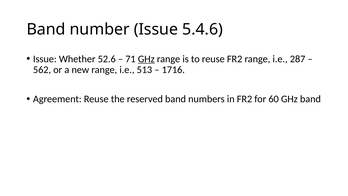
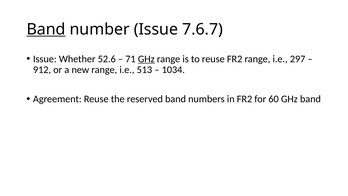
Band underline: none -> present (46, 29)
5.4.6: 5.4.6 -> 7.6.7 (203, 29)
287: 287 -> 297 (298, 59)
562: 562 -> 912 (42, 70)
1716: 1716 -> 1034 (173, 70)
